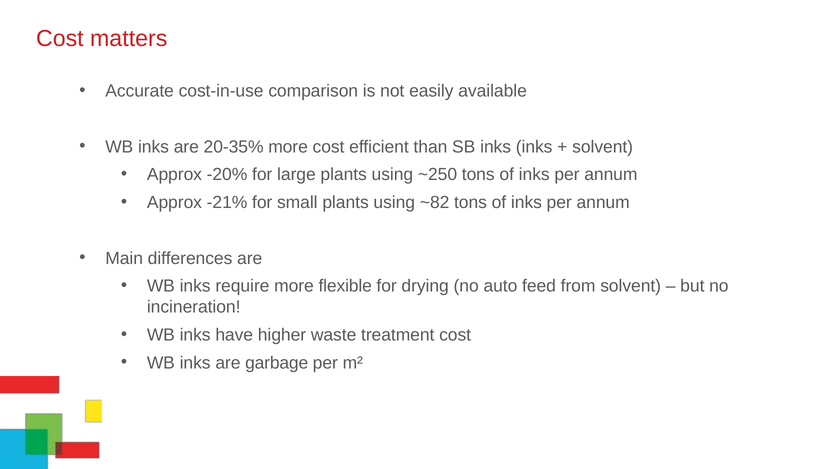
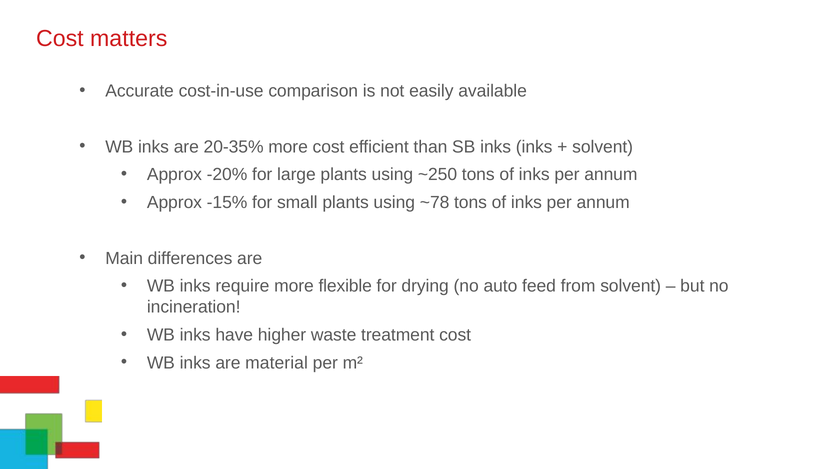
-21%: -21% -> -15% (227, 202)
~82: ~82 -> ~78 (435, 202)
garbage: garbage -> material (277, 362)
